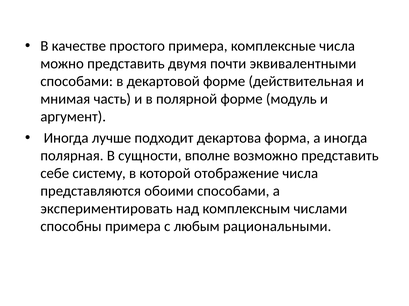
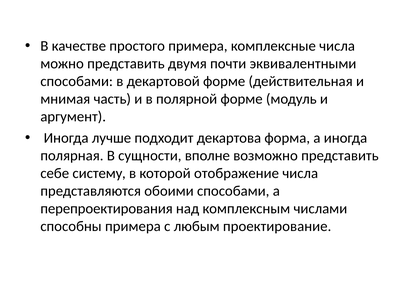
экспериментировать: экспериментировать -> перепроектирования (107, 209)
рациональными: рациональными -> проектирование (277, 227)
